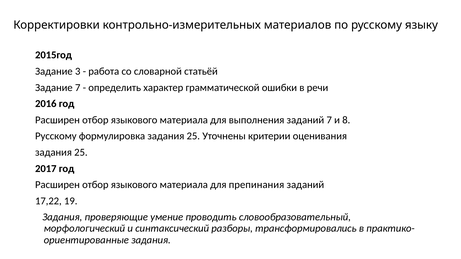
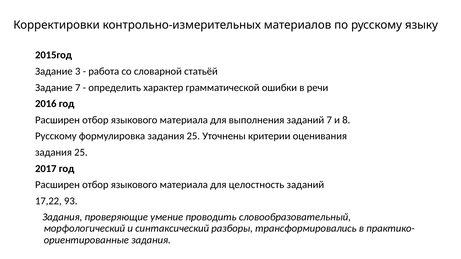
препинания: препинания -> целостность (257, 185)
19: 19 -> 93 (71, 201)
